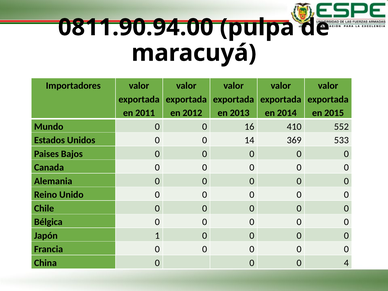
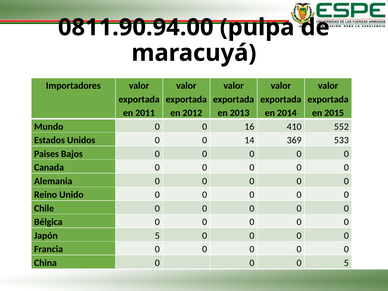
Japón 1: 1 -> 5 (157, 236)
0 4: 4 -> 5 (346, 263)
